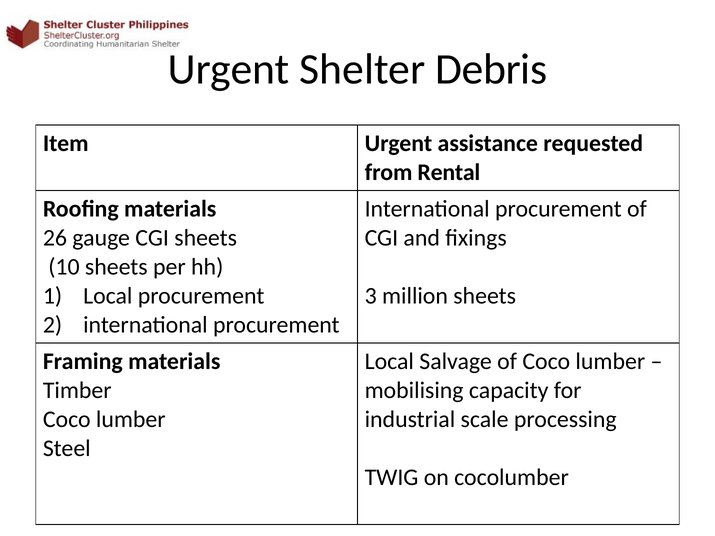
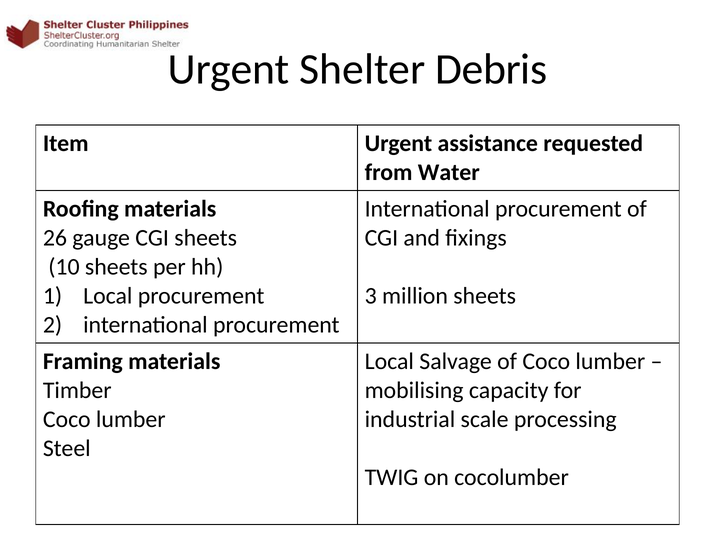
Rental: Rental -> Water (449, 173)
